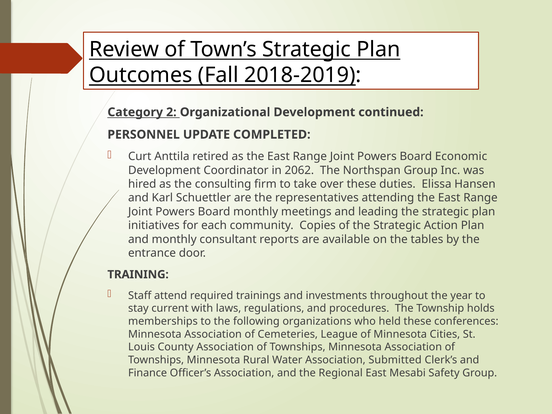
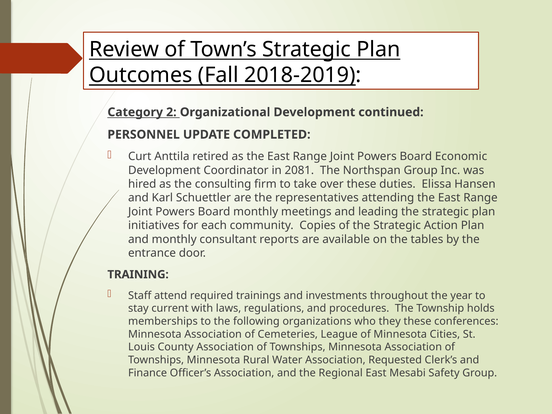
2062: 2062 -> 2081 (299, 170)
held: held -> they (390, 321)
Submitted: Submitted -> Requested (395, 360)
